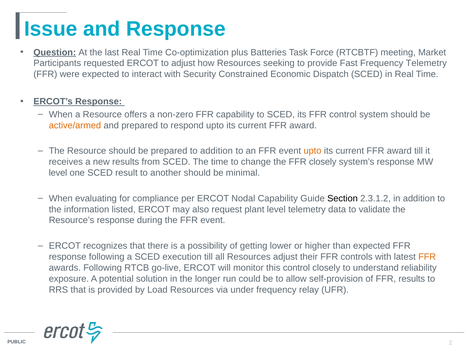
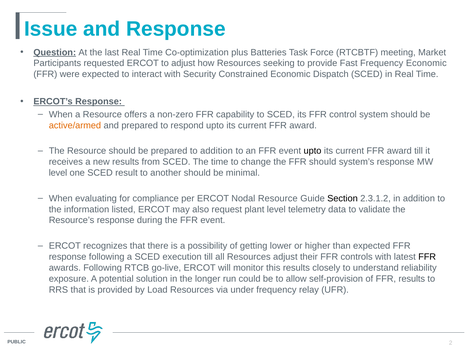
Frequency Telemetry: Telemetry -> Economic (426, 63)
upto colour: orange -> black (312, 151)
FFR closely: closely -> should (323, 162)
Nodal Capability: Capability -> Resource (278, 198)
FFR colour: orange -> black (427, 257)
this control: control -> results (296, 268)
